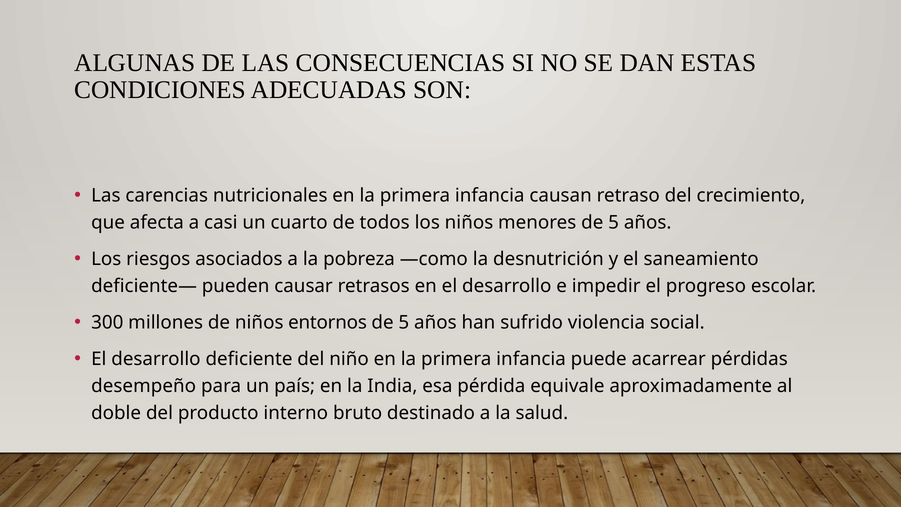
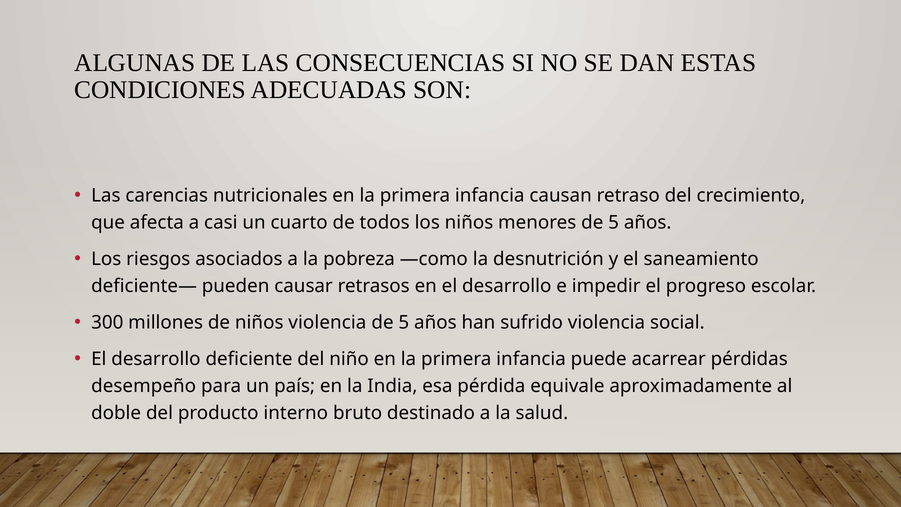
niños entornos: entornos -> violencia (327, 322)
